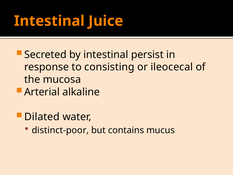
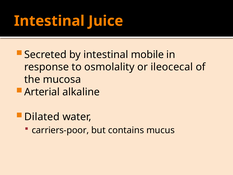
persist: persist -> mobile (147, 55)
consisting: consisting -> osmolality (109, 67)
distinct-poor: distinct-poor -> carriers-poor (60, 130)
